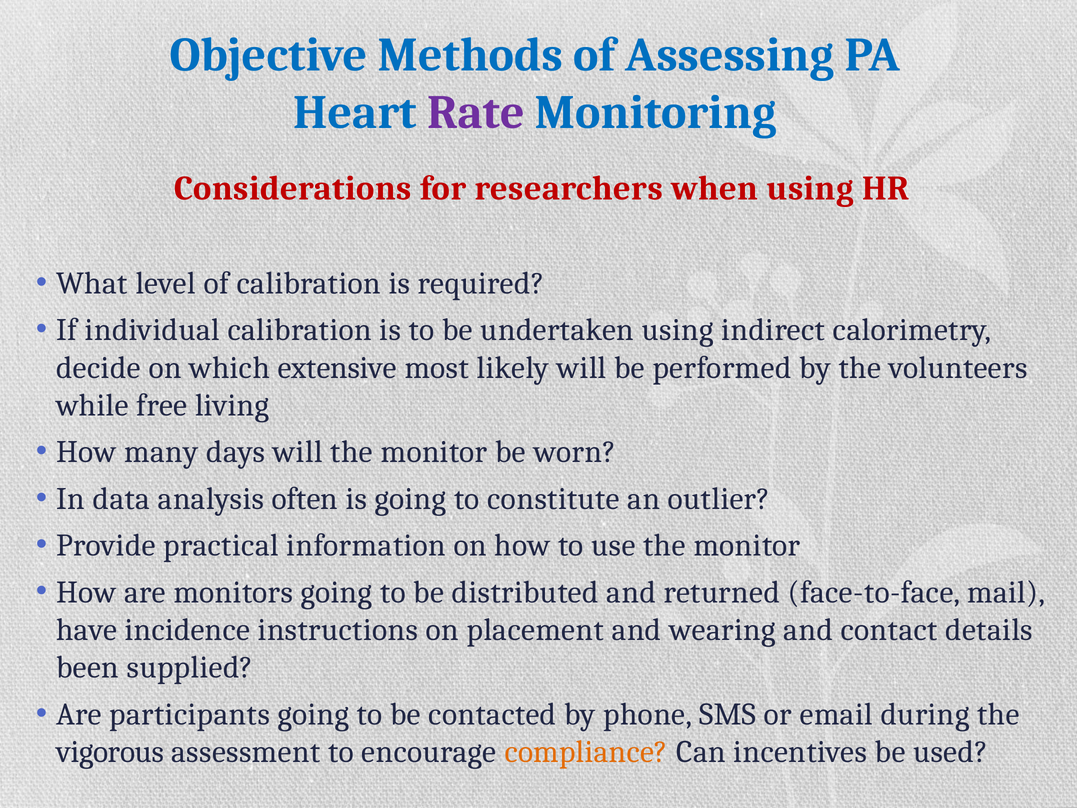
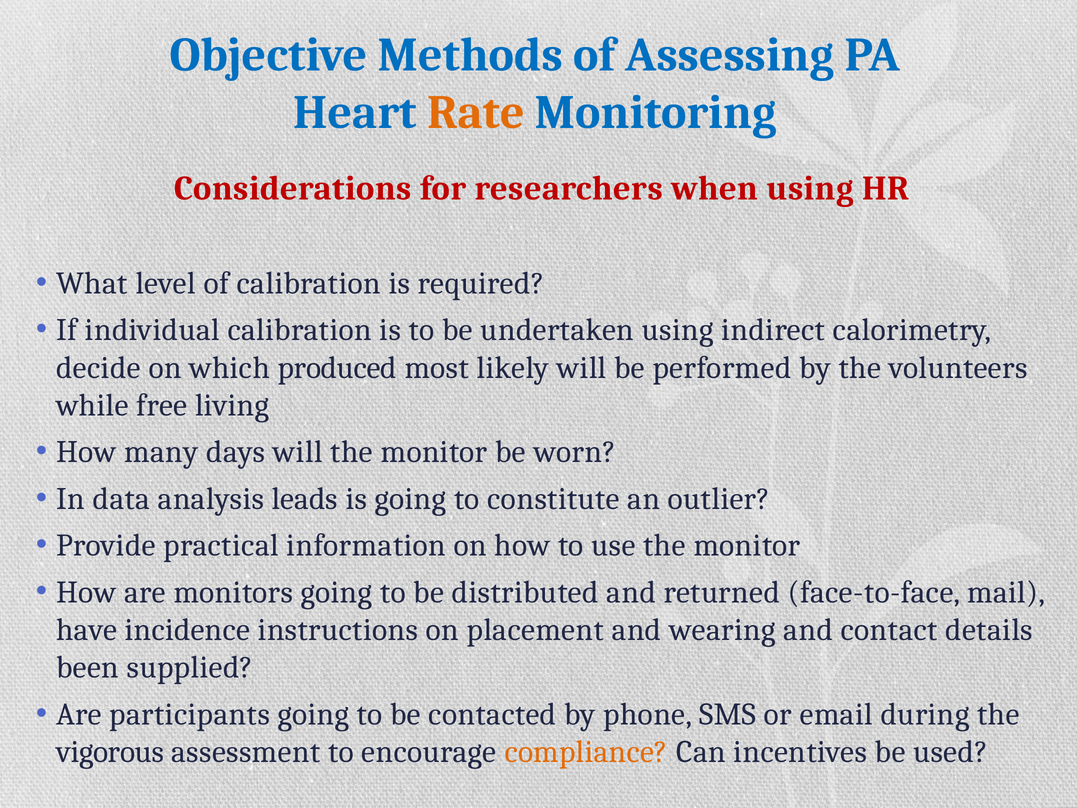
Rate colour: purple -> orange (476, 112)
extensive: extensive -> produced (337, 368)
often: often -> leads (305, 499)
